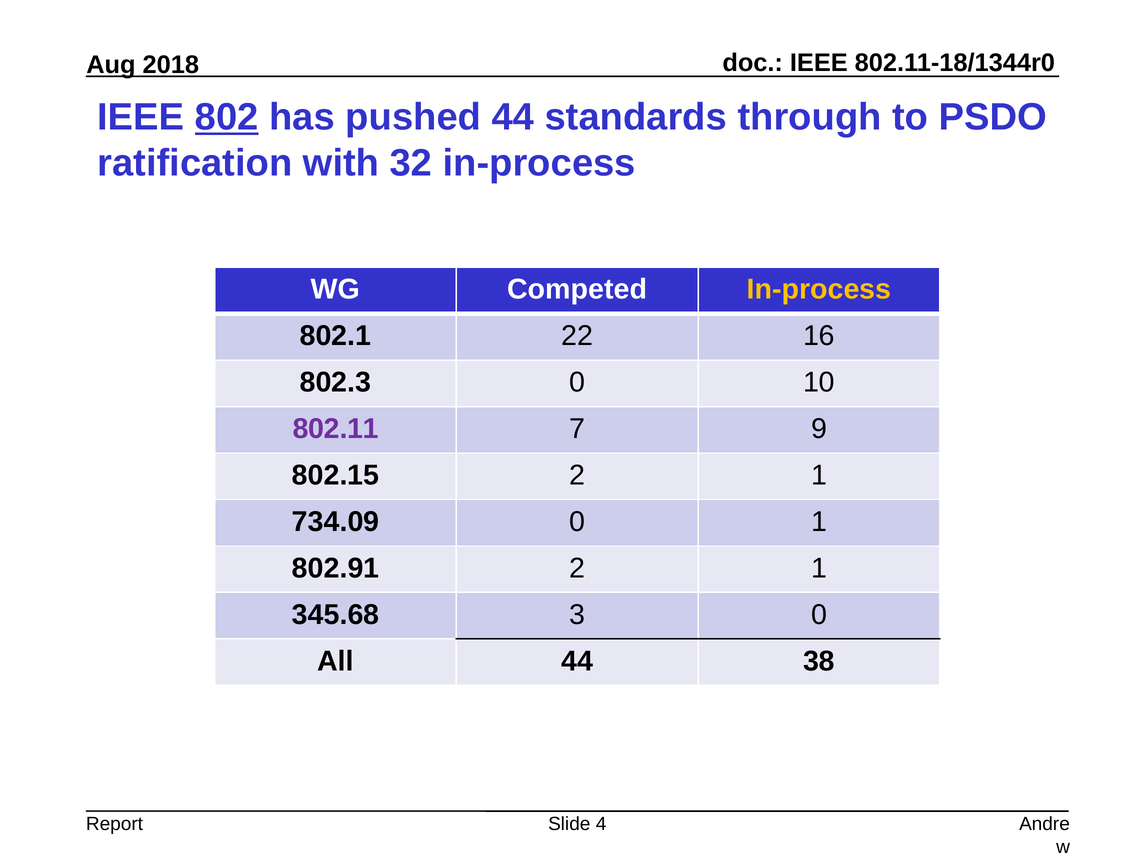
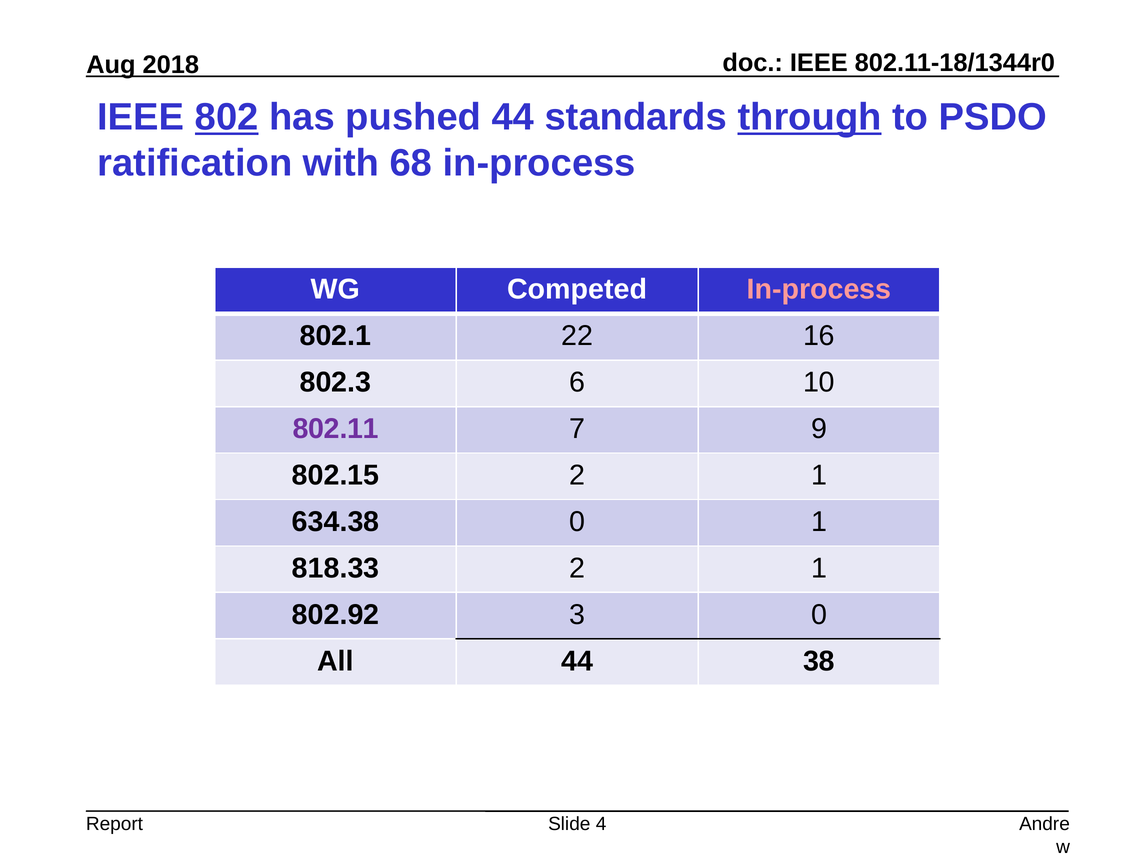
through underline: none -> present (810, 117)
32: 32 -> 68 (411, 163)
In-process colour: yellow -> pink (819, 289)
802.3 0: 0 -> 6 (577, 382)
734.09: 734.09 -> 634.38 (336, 522)
802.91: 802.91 -> 818.33 (336, 568)
345.68: 345.68 -> 802.92 (336, 614)
